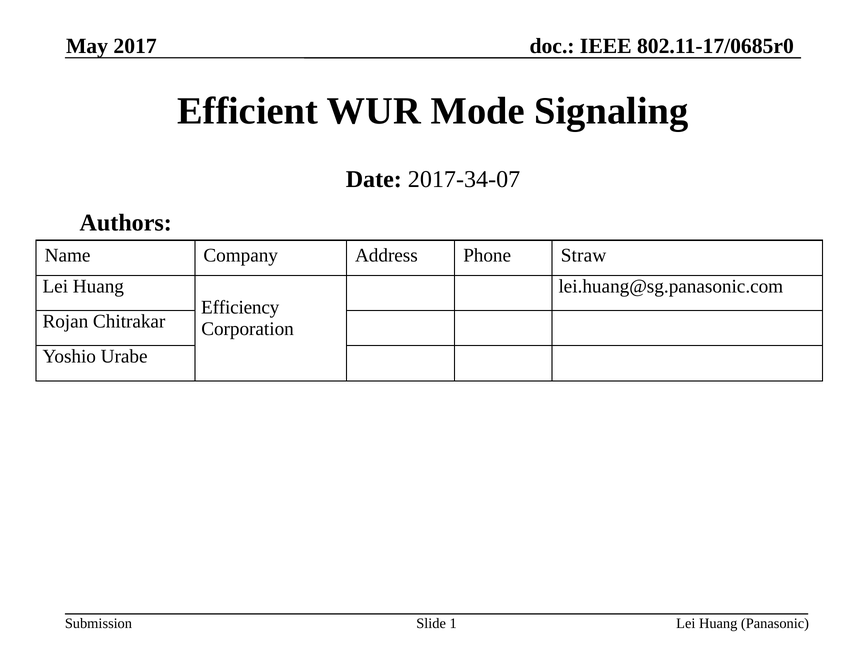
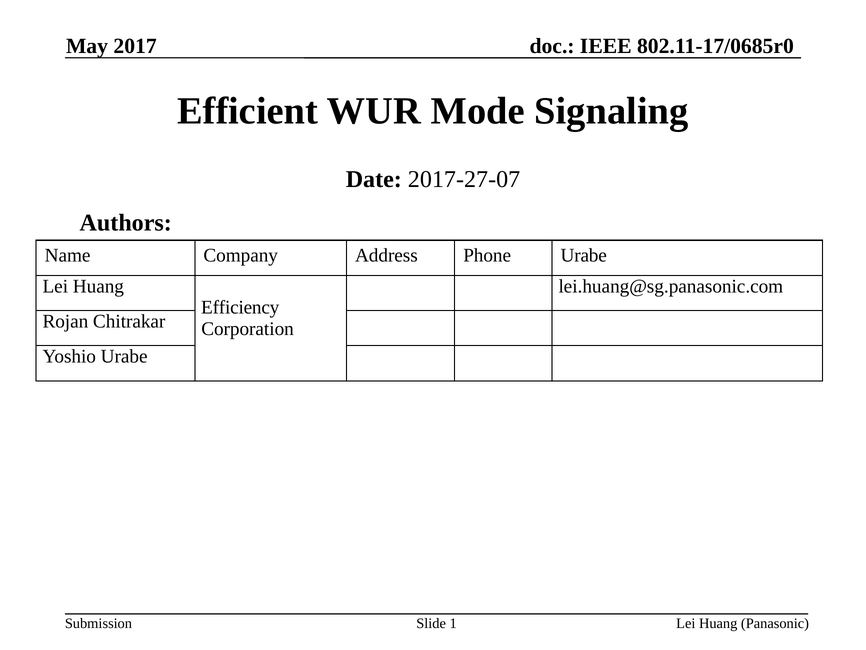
2017-34-07: 2017-34-07 -> 2017-27-07 (464, 179)
Phone Straw: Straw -> Urabe (584, 255)
